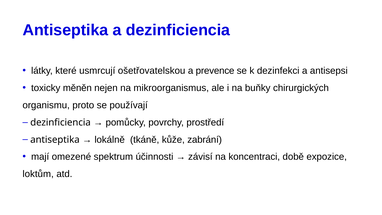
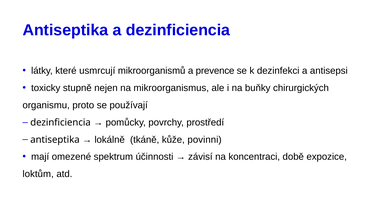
ošetřovatelskou: ošetřovatelskou -> mikroorganismů (152, 71)
měněn: měněn -> stupně (77, 88)
zabrání: zabrání -> povinni (205, 140)
